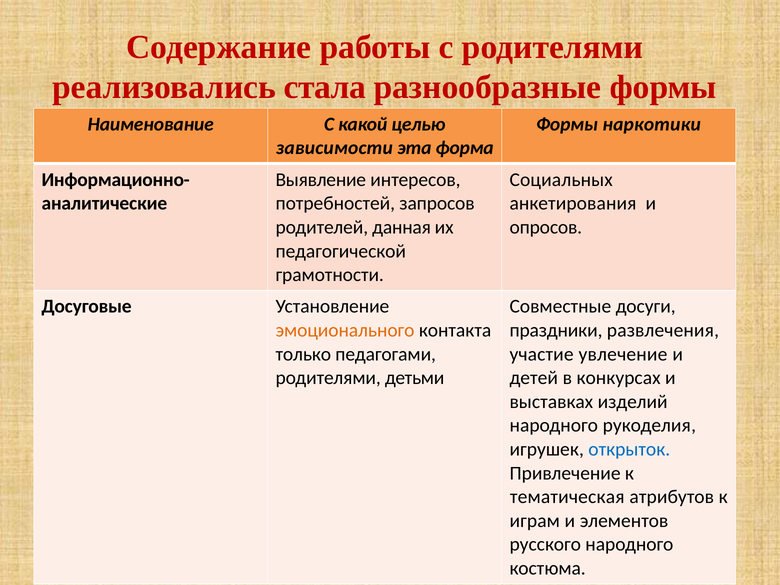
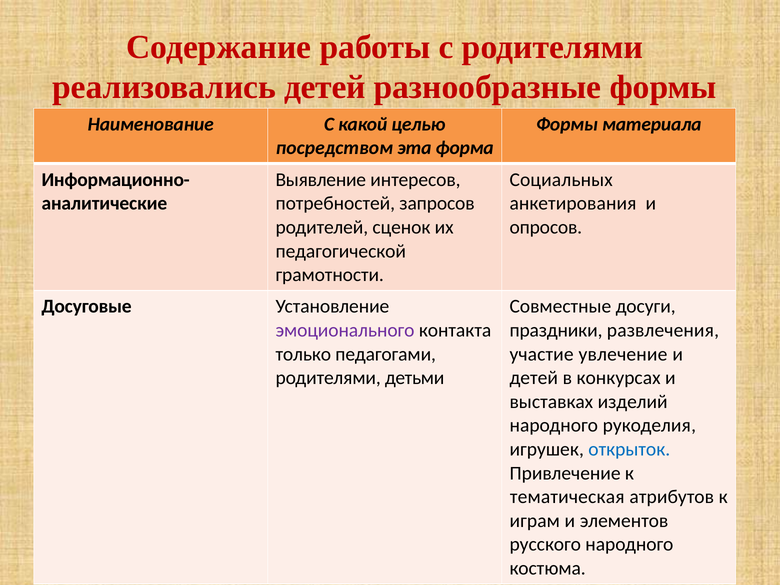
реализовались стала: стала -> детей (325, 87)
наркотики: наркотики -> материала (652, 124)
зависимости: зависимости -> посредством (334, 148)
данная: данная -> сценок (401, 227)
эмоционального colour: orange -> purple (345, 330)
